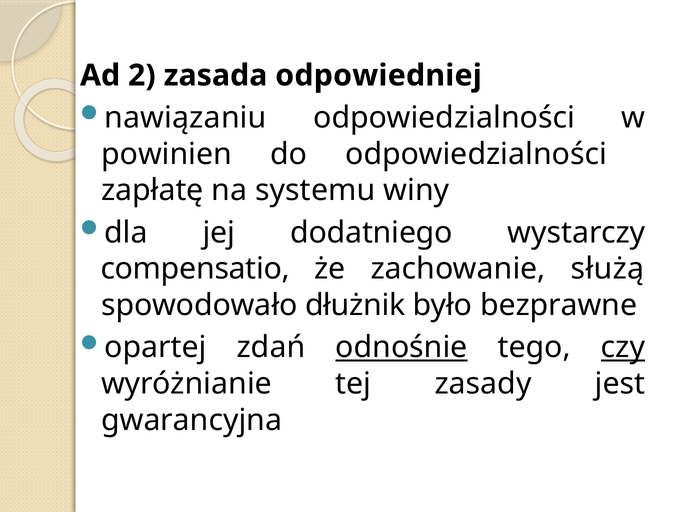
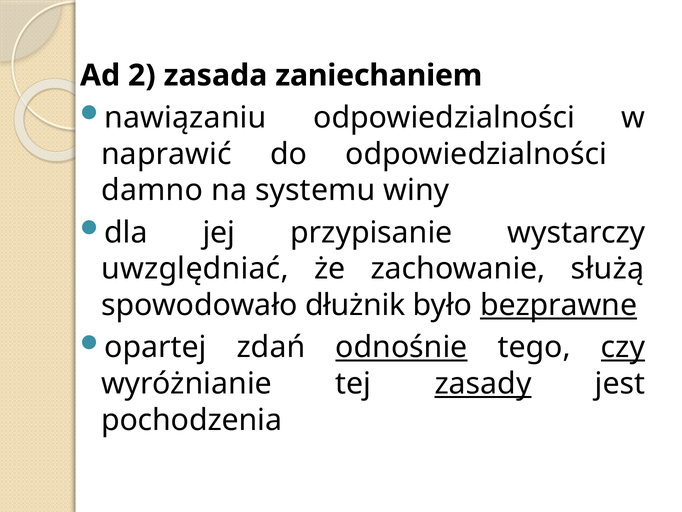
odpowiedniej: odpowiedniej -> zaniechaniem (379, 75)
powinien: powinien -> naprawić (166, 154)
zapłatę: zapłatę -> damno (152, 190)
dodatniego: dodatniego -> przypisanie (371, 232)
compensatio: compensatio -> uwzględniać (195, 269)
bezprawne underline: none -> present (559, 305)
zasady underline: none -> present (483, 384)
gwarancyjna: gwarancyjna -> pochodzenia (192, 420)
